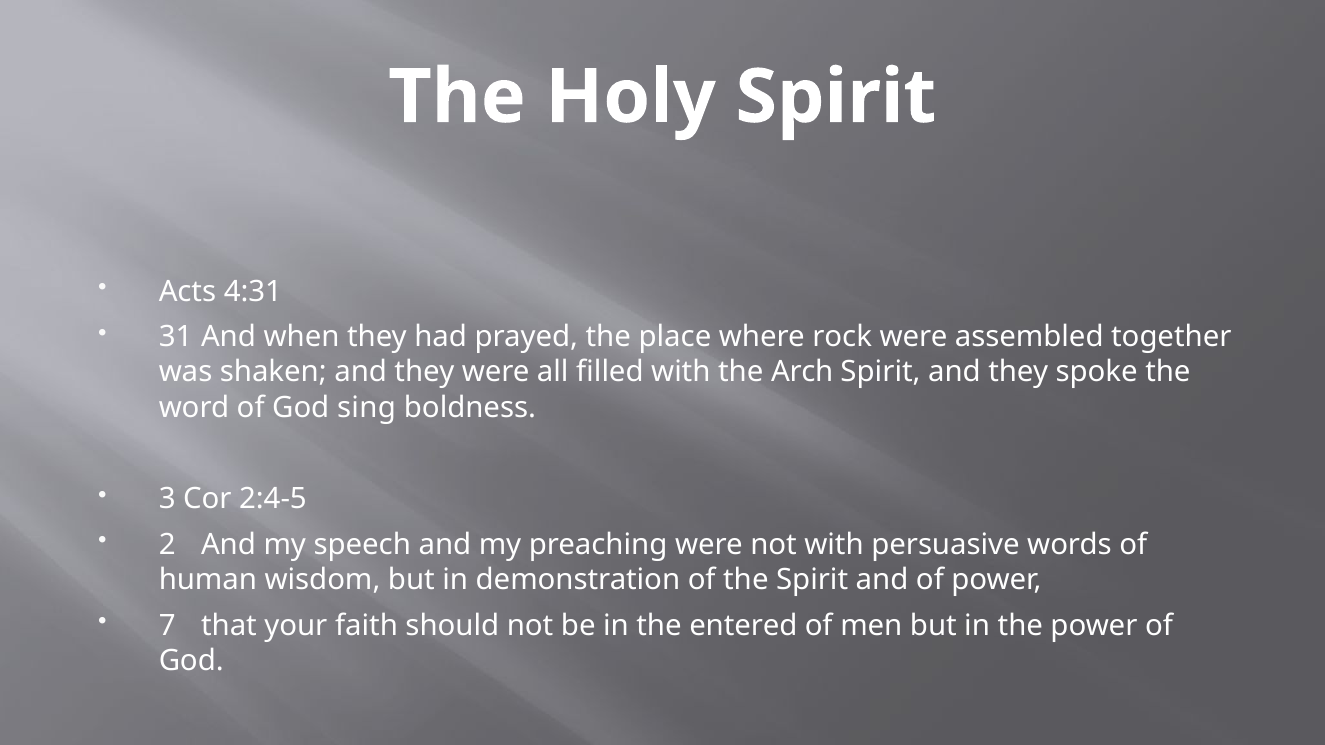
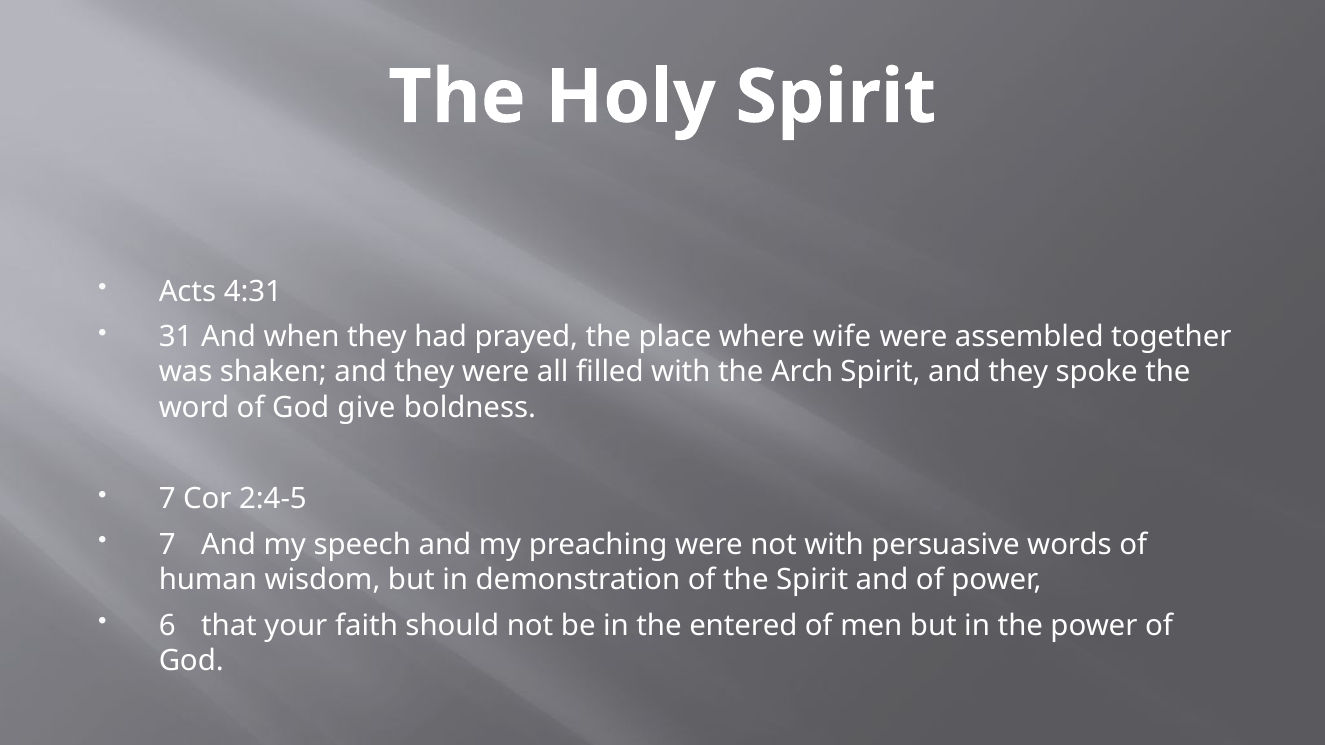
rock: rock -> wife (842, 337)
sing: sing -> give (366, 408)
3: 3 -> 7 (167, 499)
2: 2 -> 7 (167, 545)
7: 7 -> 6 (167, 626)
